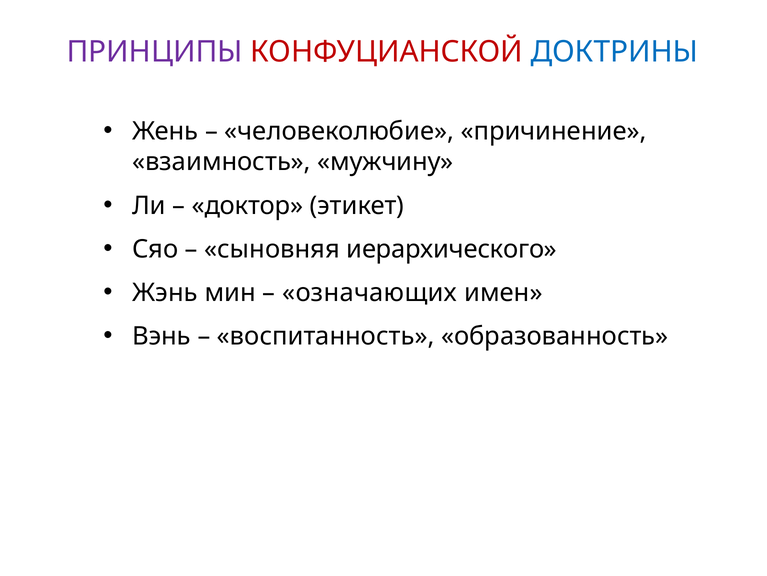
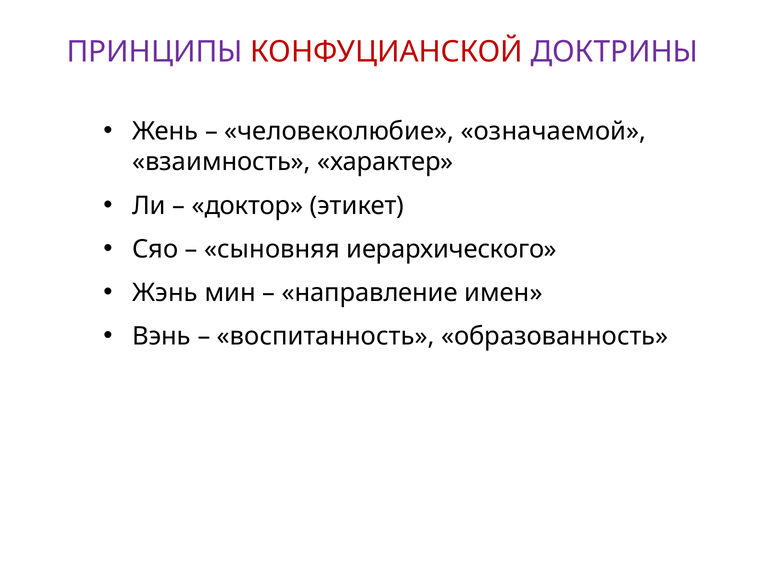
ДОКТРИНЫ colour: blue -> purple (614, 52)
причинение: причинение -> означаемой (553, 131)
мужчину: мужчину -> характер (385, 162)
означающих: означающих -> направление (370, 292)
